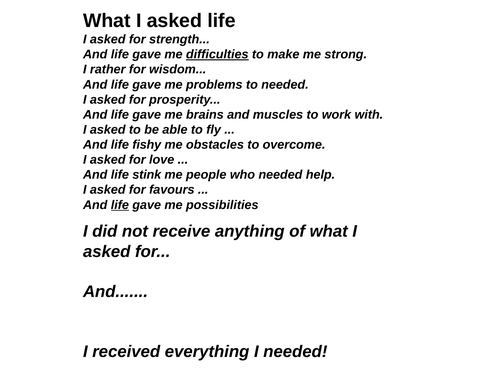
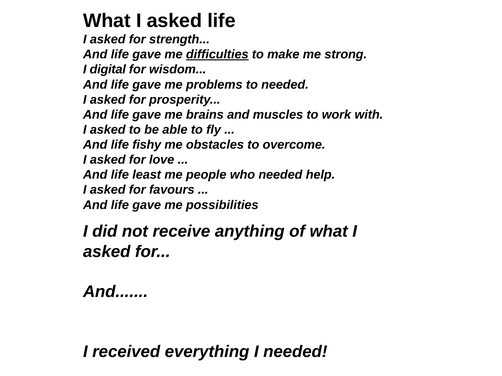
rather: rather -> digital (108, 70)
stink: stink -> least (147, 175)
life underline: present -> none (120, 205)
